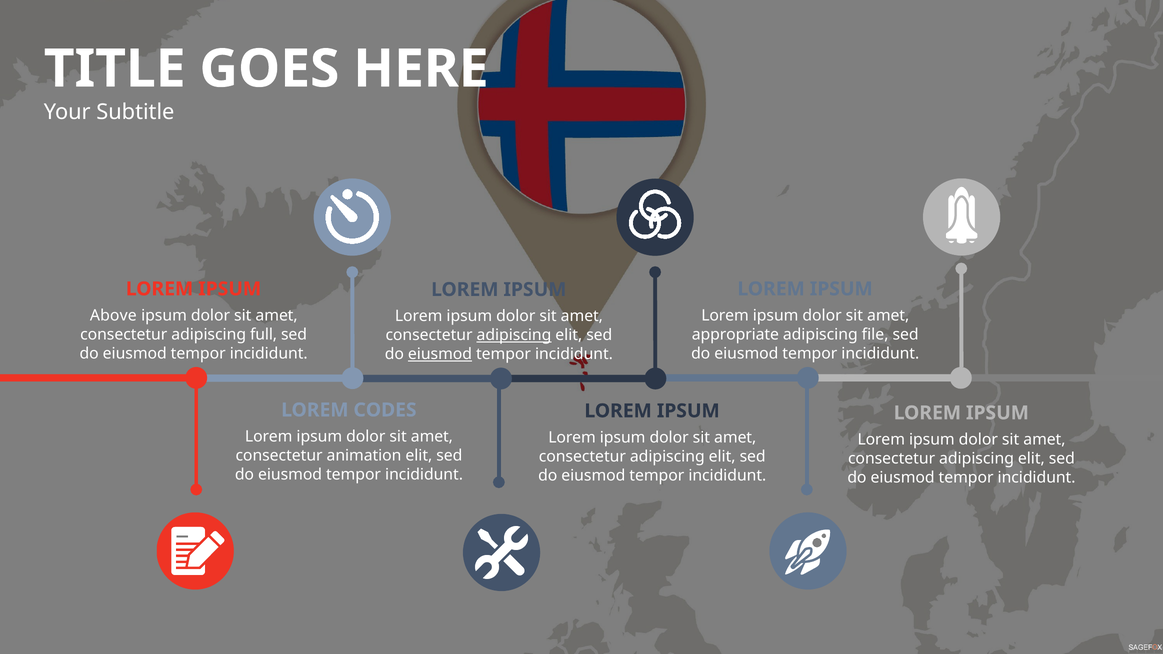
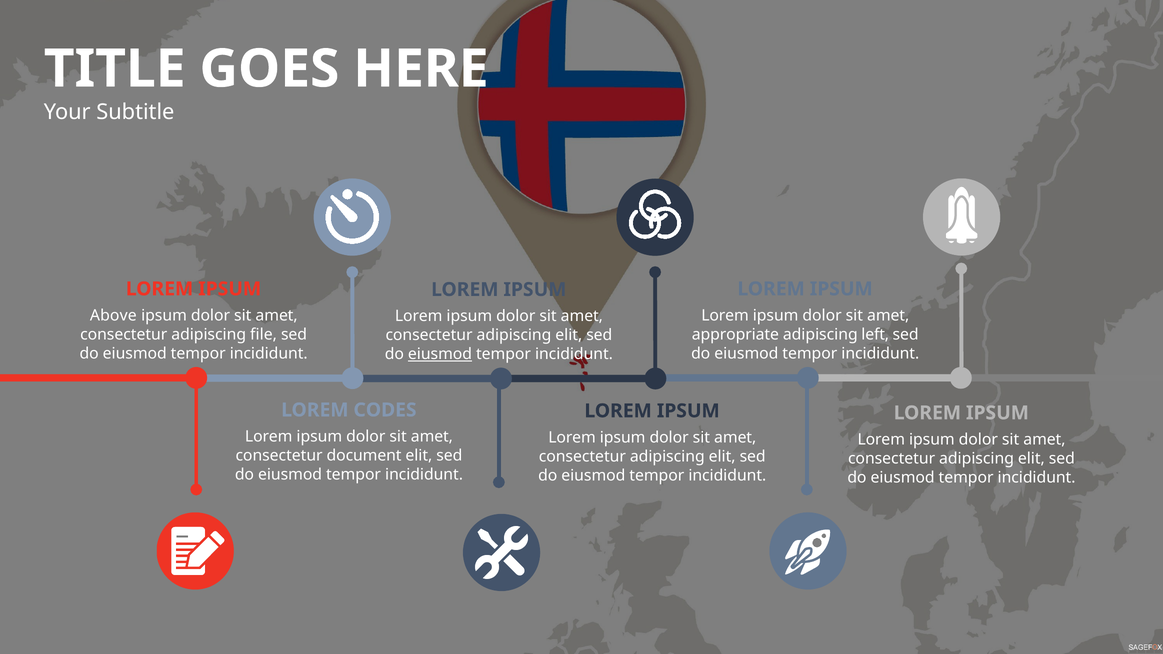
full: full -> file (263, 335)
file: file -> left (875, 335)
adipiscing underline: present -> none (514, 335)
animation: animation -> document (364, 456)
